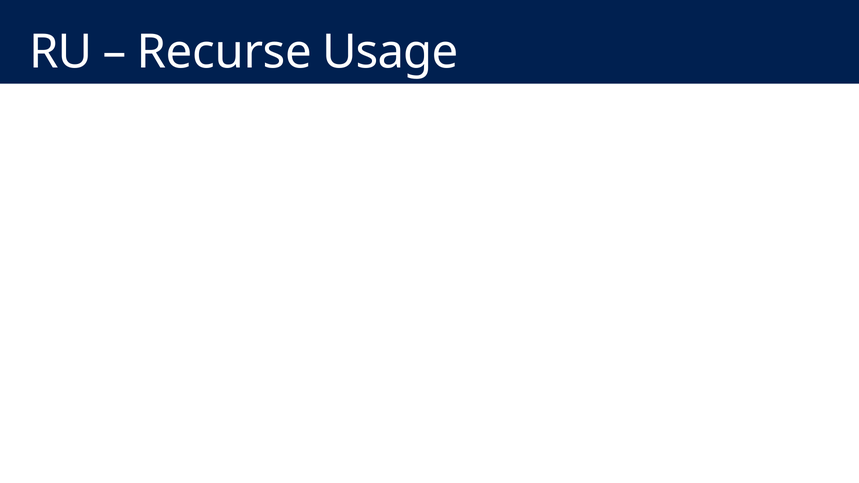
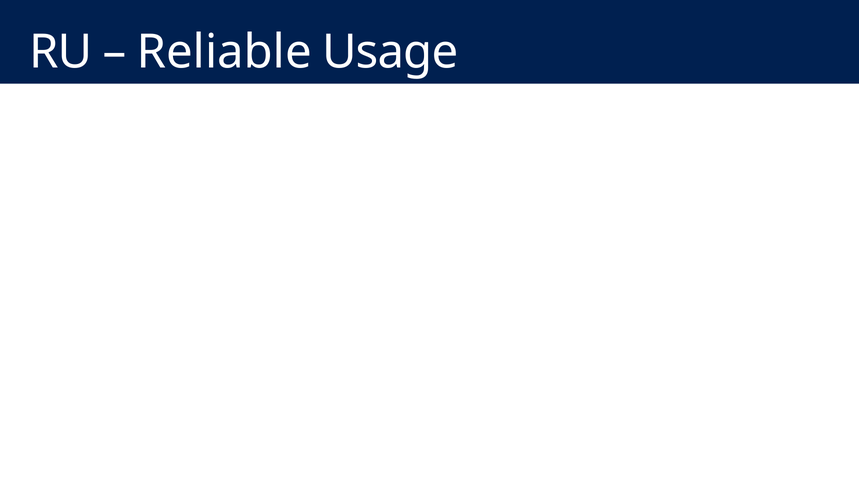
Recurse: Recurse -> Reliable (224, 52)
